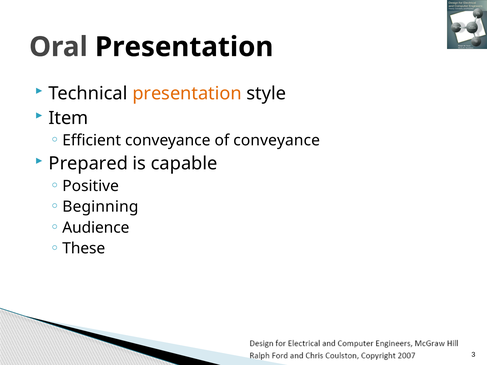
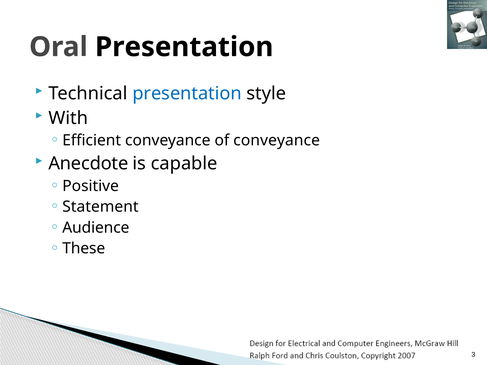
presentation colour: orange -> blue (187, 94)
Item: Item -> With (68, 118)
Prepared: Prepared -> Anecdote (88, 164)
Beginning: Beginning -> Statement (100, 207)
